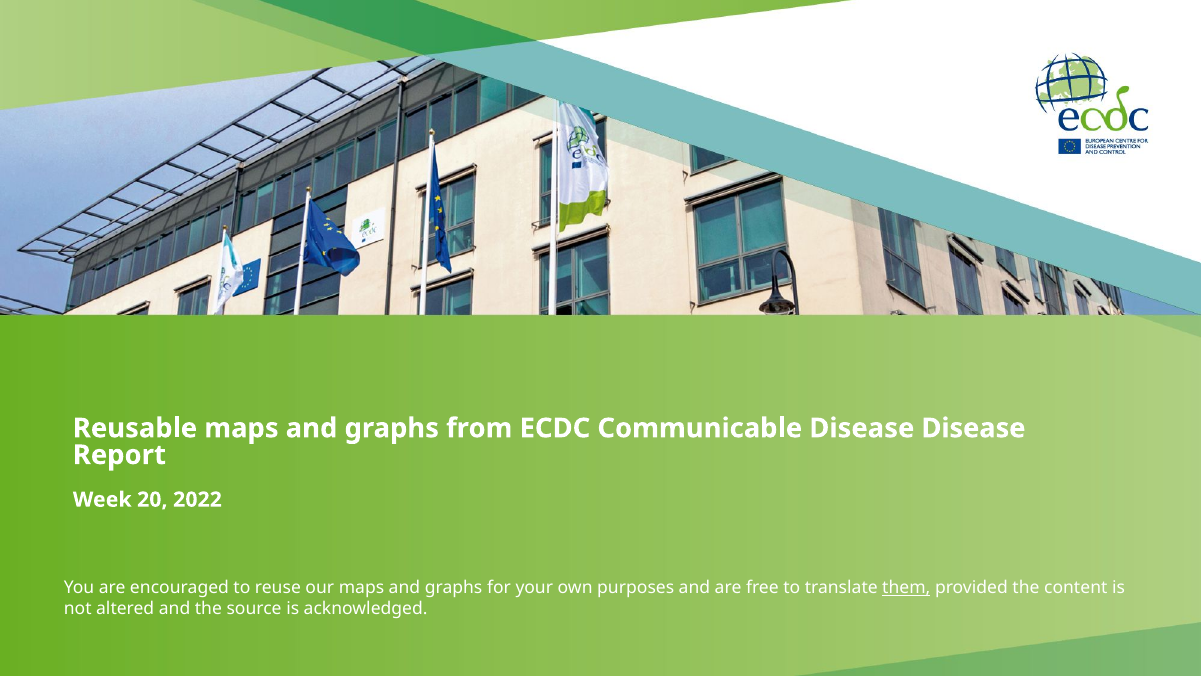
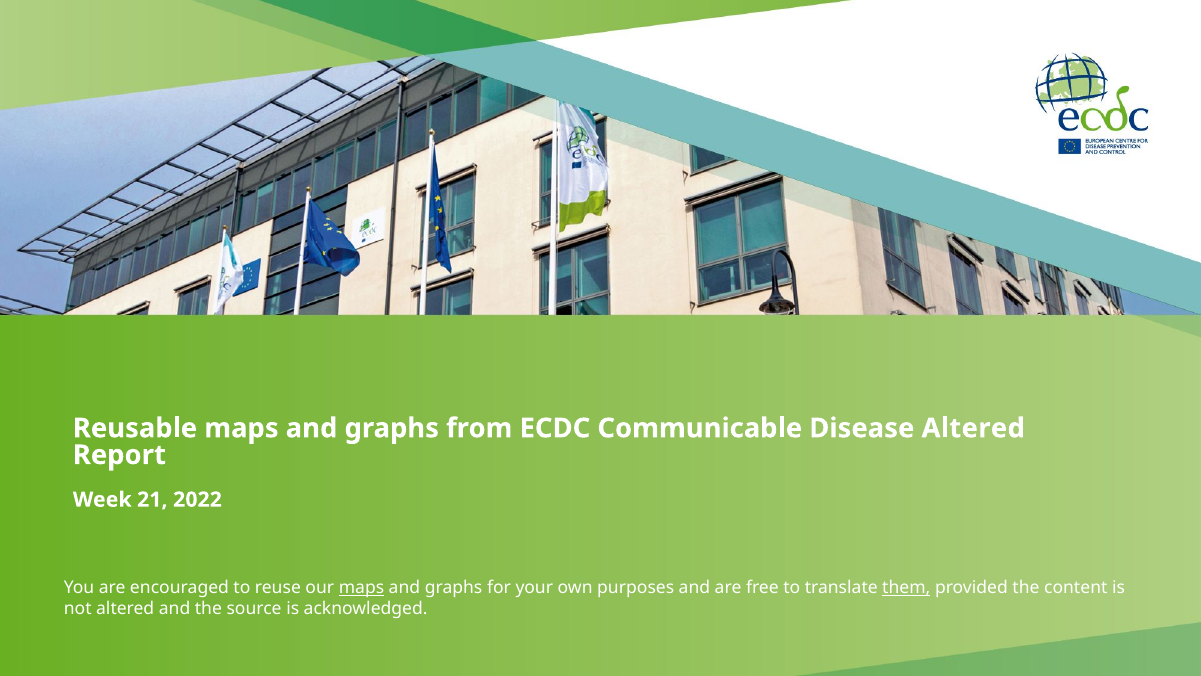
Disease Disease: Disease -> Altered (973, 428)
20: 20 -> 21 (152, 499)
maps underline: none -> present (361, 587)
